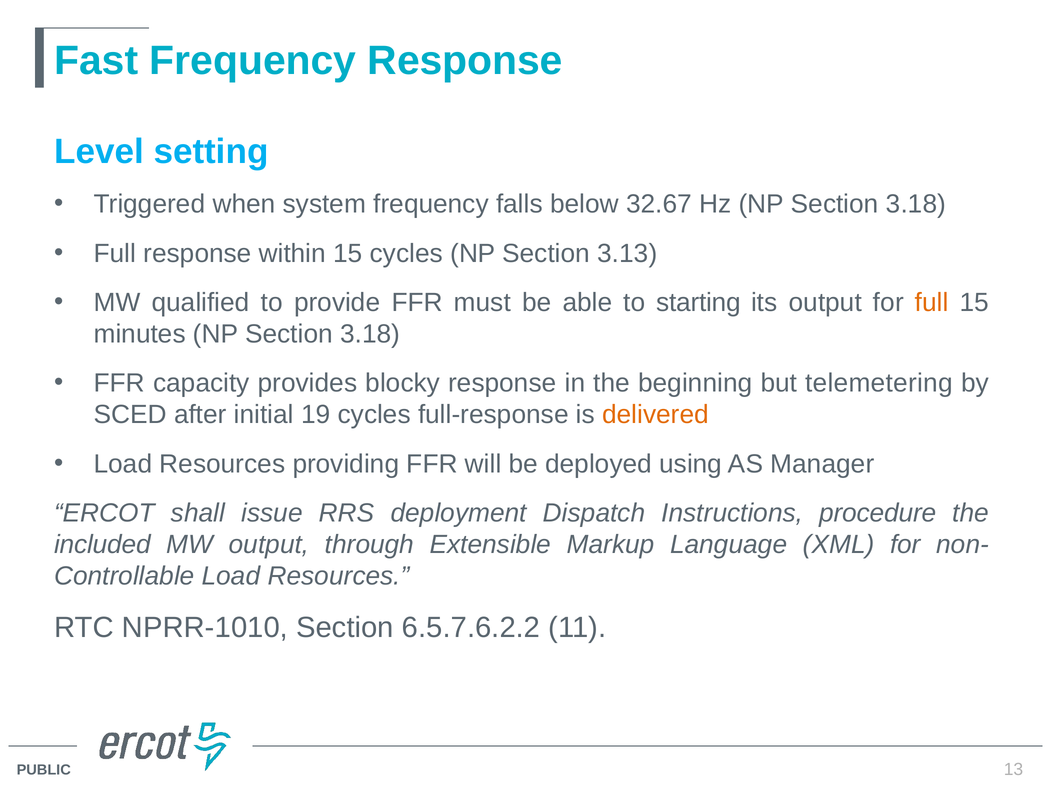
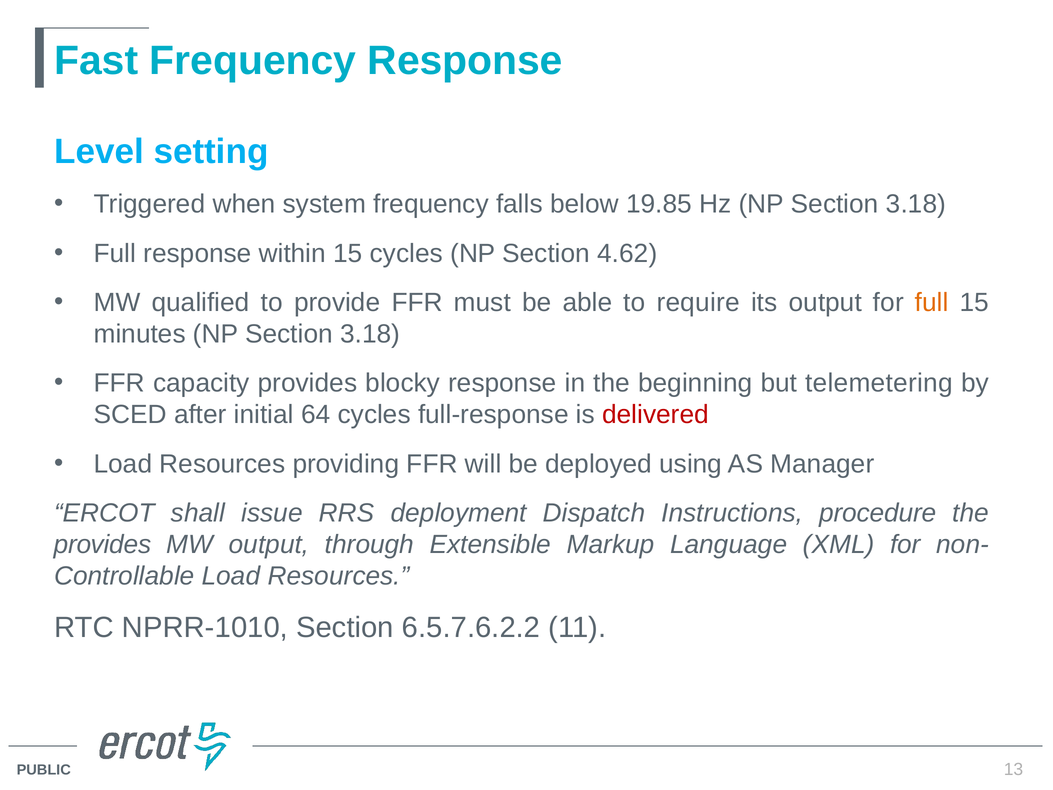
32.67: 32.67 -> 19.85 (659, 204)
3.13: 3.13 -> 4.62 (627, 253)
starting: starting -> require (698, 302)
19: 19 -> 64 (316, 415)
delivered colour: orange -> red (656, 415)
included: included -> provides (103, 545)
